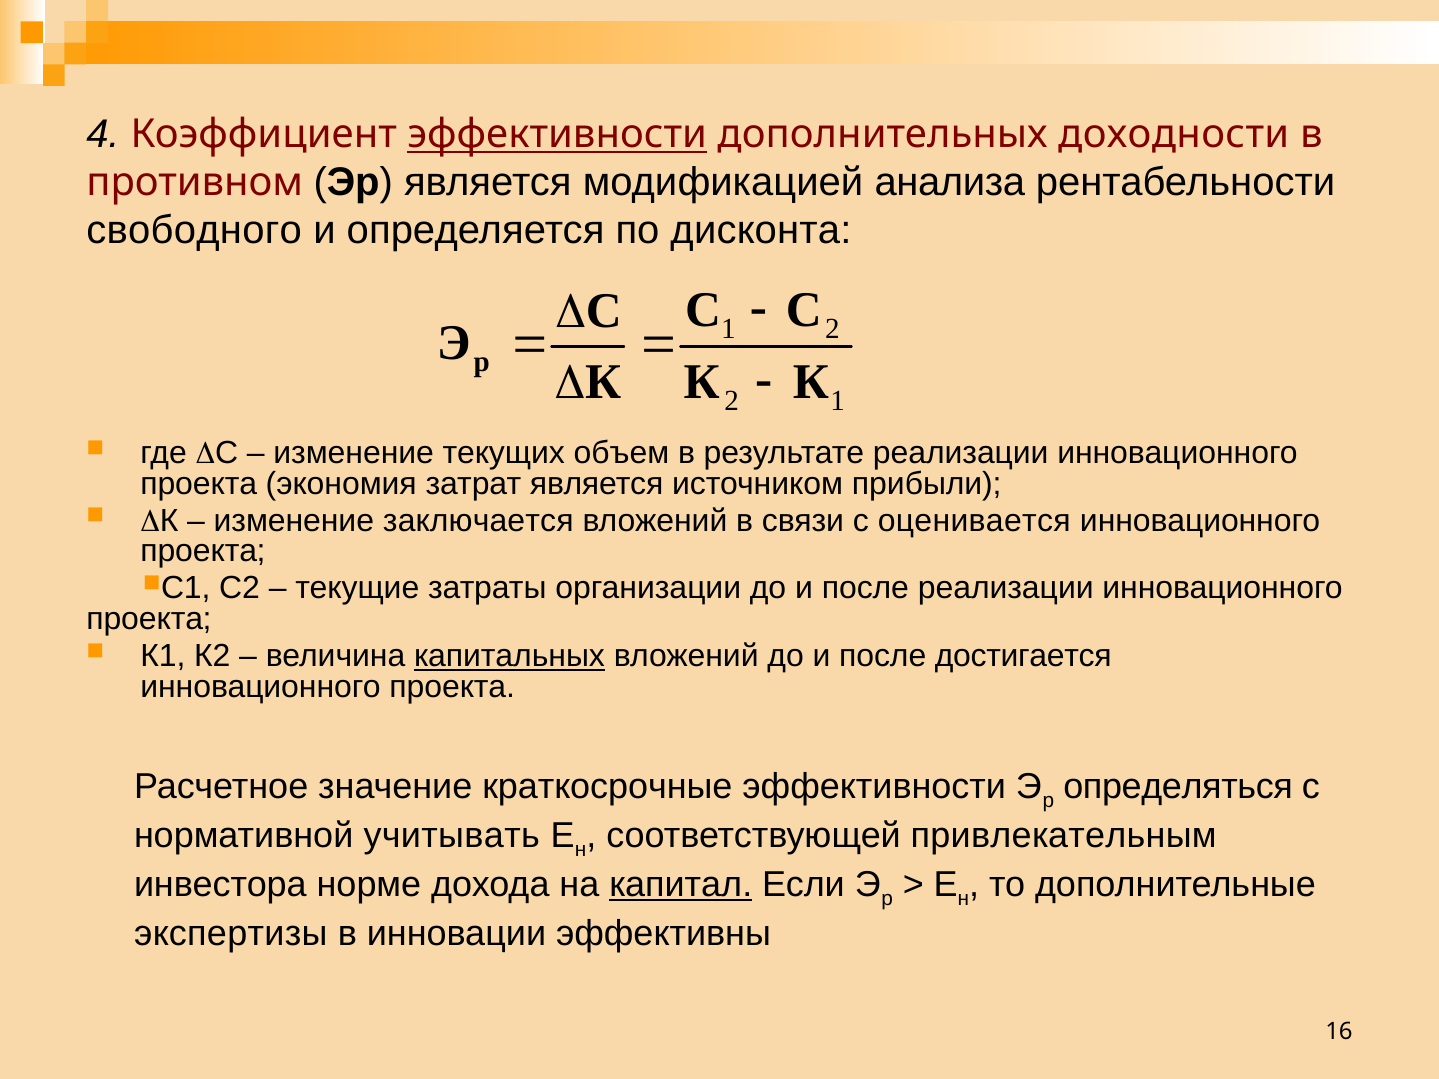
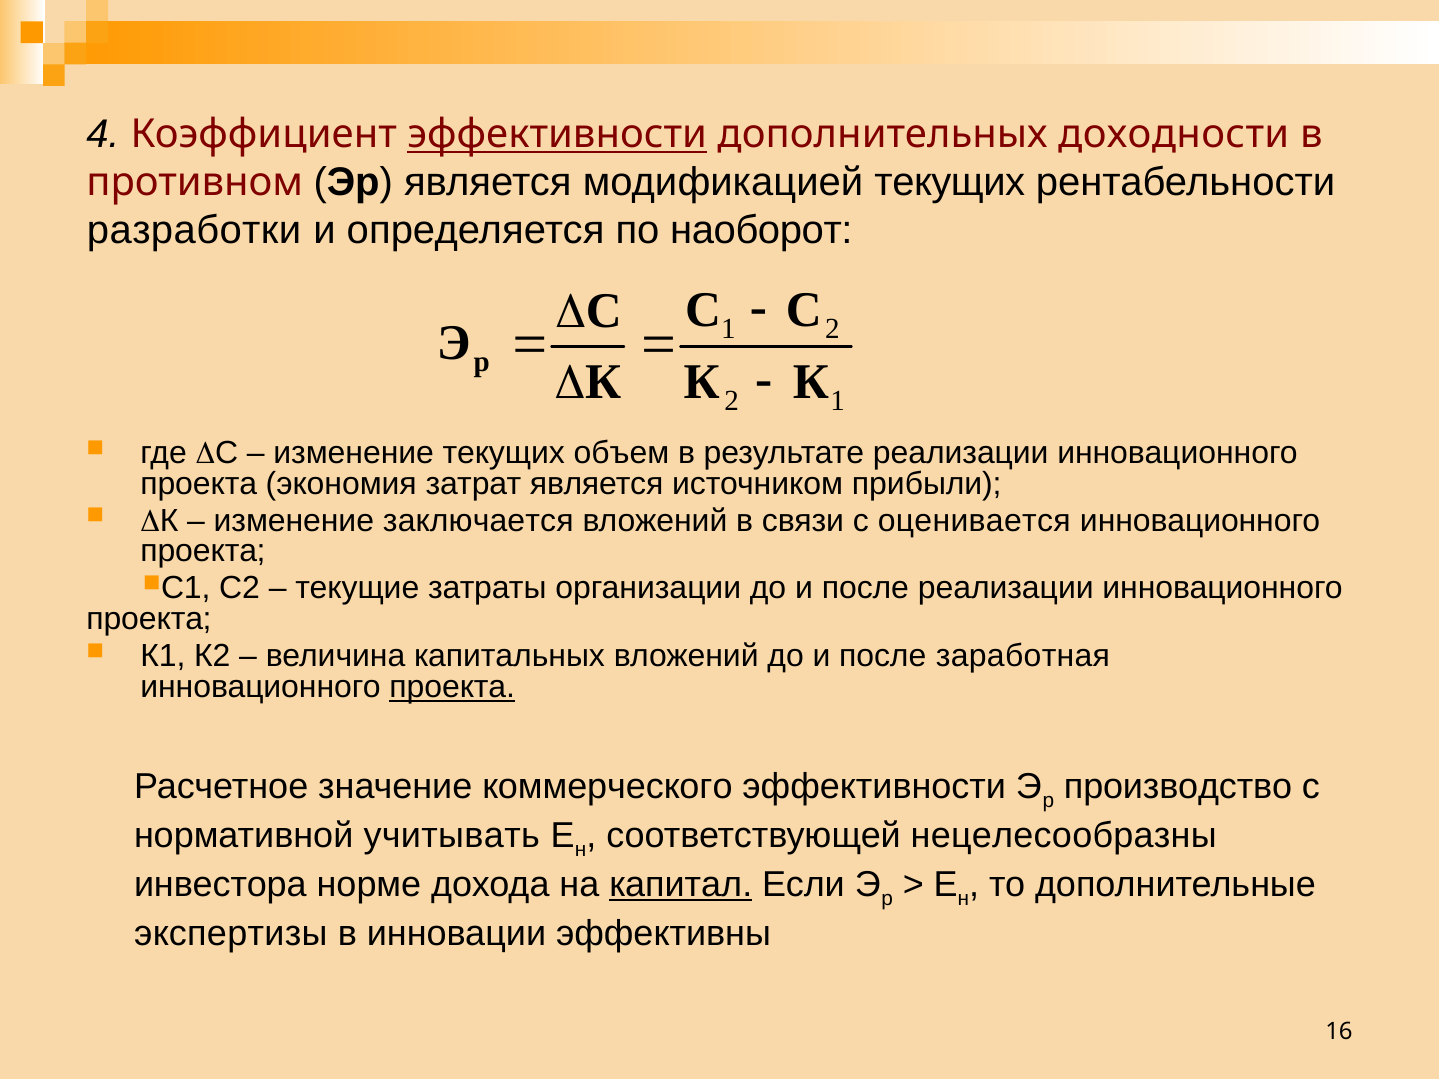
модификацией анализа: анализа -> текущих (950, 183)
свободного: свободного -> разработки (194, 231)
дисконта: дисконта -> наоборот (761, 231)
капитальных underline: present -> none (510, 656)
достигается: достигается -> заработная (1023, 656)
проекта underline: none -> present (452, 687)
краткосрочные: краткосрочные -> коммерческого (607, 787)
определяться: определяться -> производство (1178, 787)
привлекательным: привлекательным -> нецелесообразны (1064, 836)
